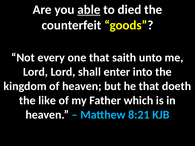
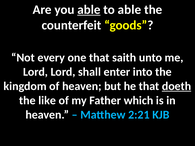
to died: died -> able (129, 10)
doeth underline: none -> present (177, 86)
8:21: 8:21 -> 2:21 (139, 115)
